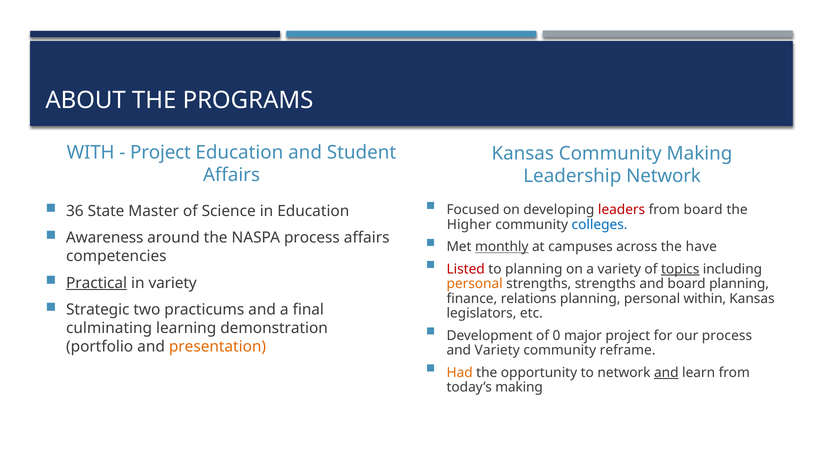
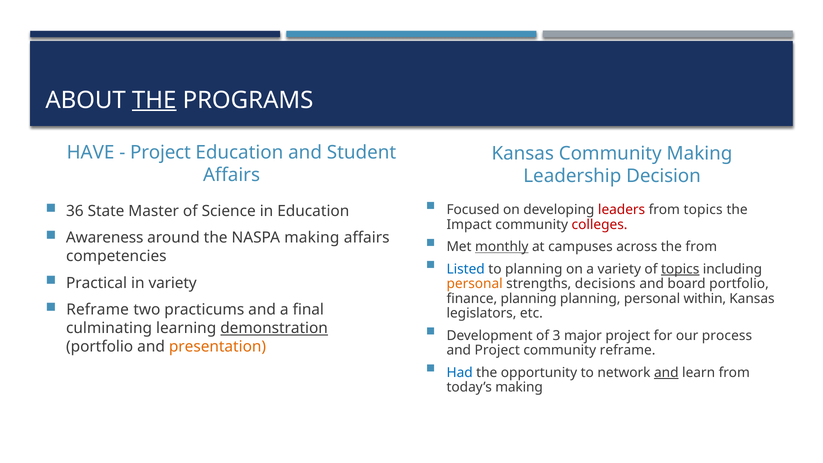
THE underline: none -> present (154, 100)
WITH: WITH -> HAVE (91, 152)
Leadership Network: Network -> Decision (664, 176)
from board: board -> topics (703, 210)
Higher: Higher -> Impact (469, 225)
colleges colour: blue -> red (600, 225)
NASPA process: process -> making (312, 238)
the have: have -> from (701, 247)
Listed colour: red -> blue (466, 269)
Practical underline: present -> none (97, 283)
strengths strengths: strengths -> decisions (605, 284)
board planning: planning -> portfolio (739, 284)
finance relations: relations -> planning (529, 299)
Strategic: Strategic -> Reframe (98, 310)
demonstration underline: none -> present (274, 328)
0: 0 -> 3 (557, 336)
and Variety: Variety -> Project (497, 350)
Had colour: orange -> blue (460, 373)
